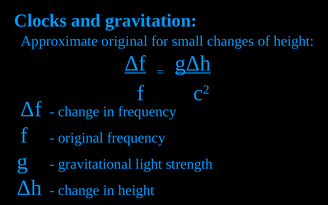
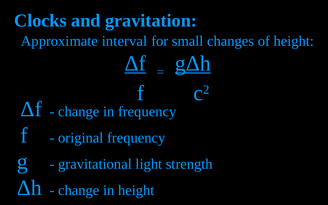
Approximate original: original -> interval (124, 41)
